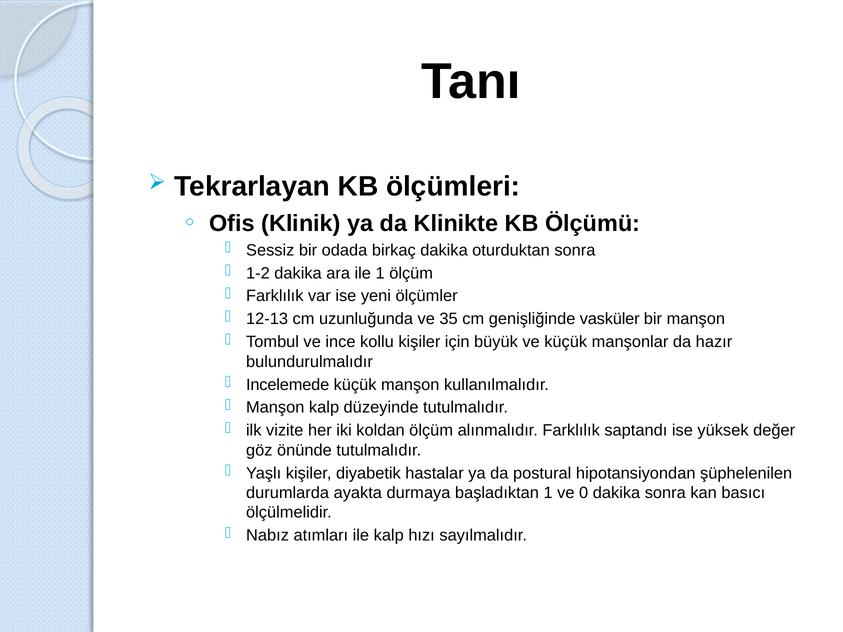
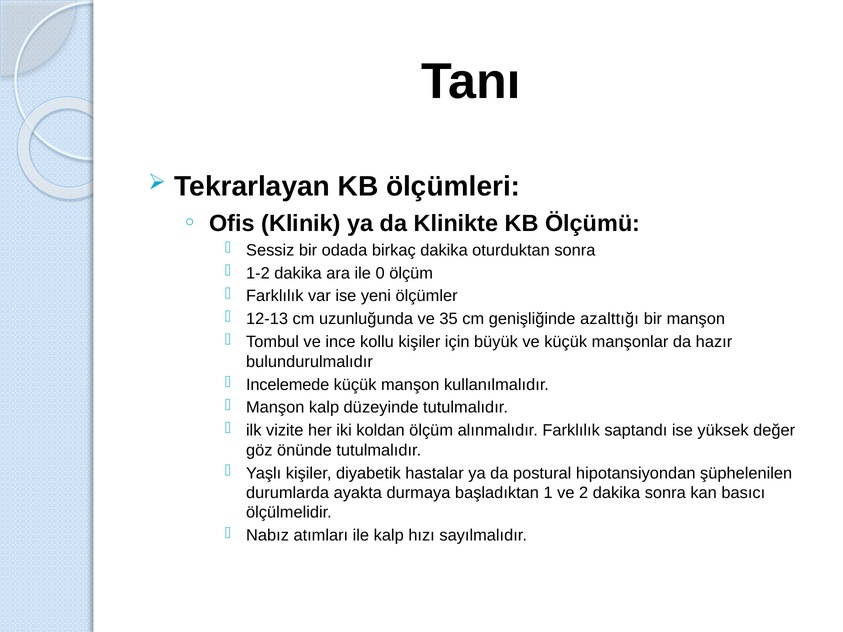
ile 1: 1 -> 0 (380, 273)
vasküler: vasküler -> azalttığı (610, 319)
0: 0 -> 2 (584, 493)
